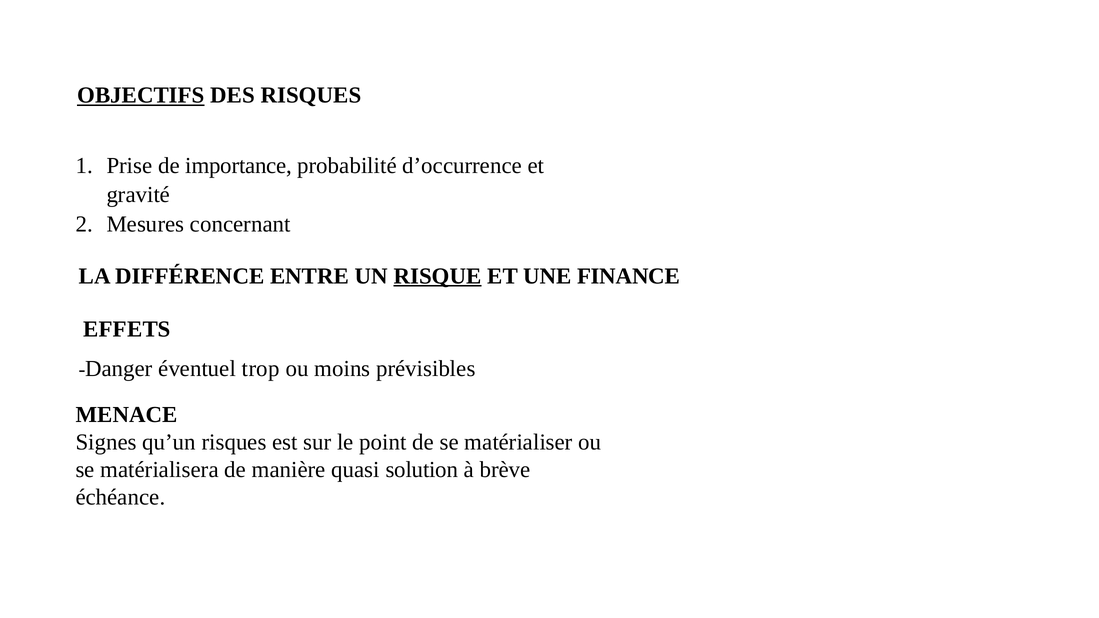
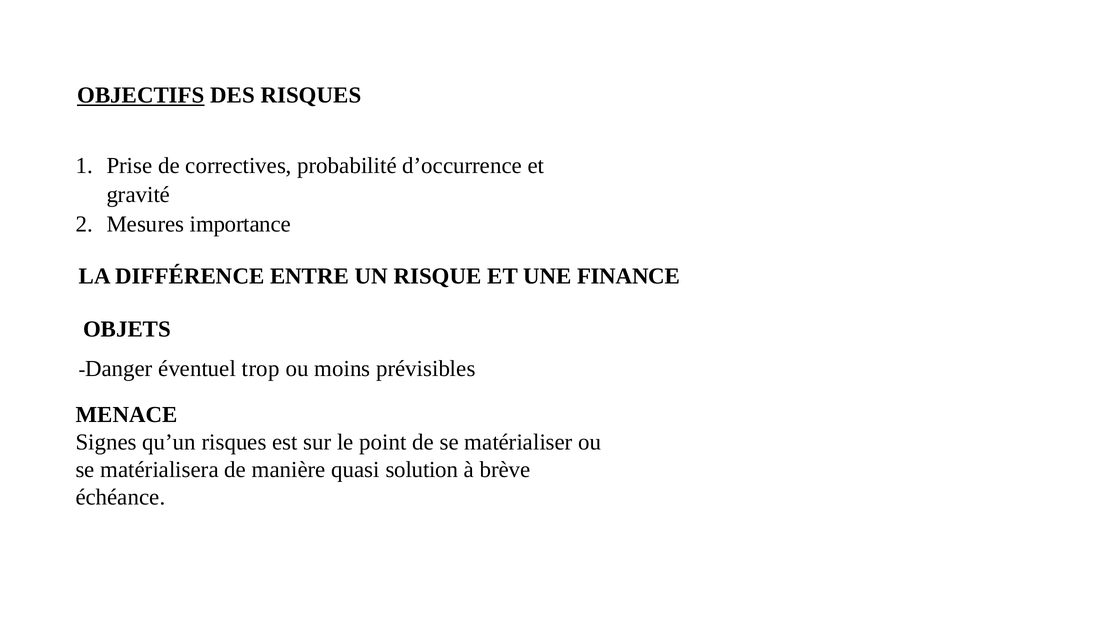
importance: importance -> correctives (239, 166)
concernant: concernant -> importance (240, 224)
RISQUE underline: present -> none (438, 276)
EFFETS: EFFETS -> OBJETS (127, 329)
